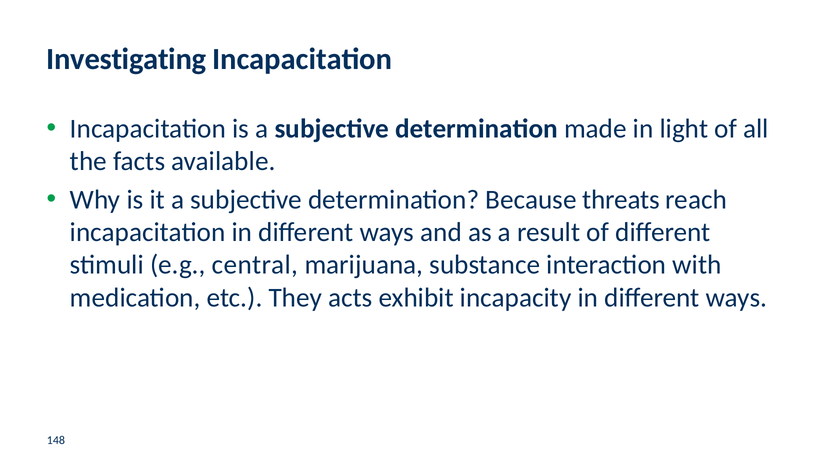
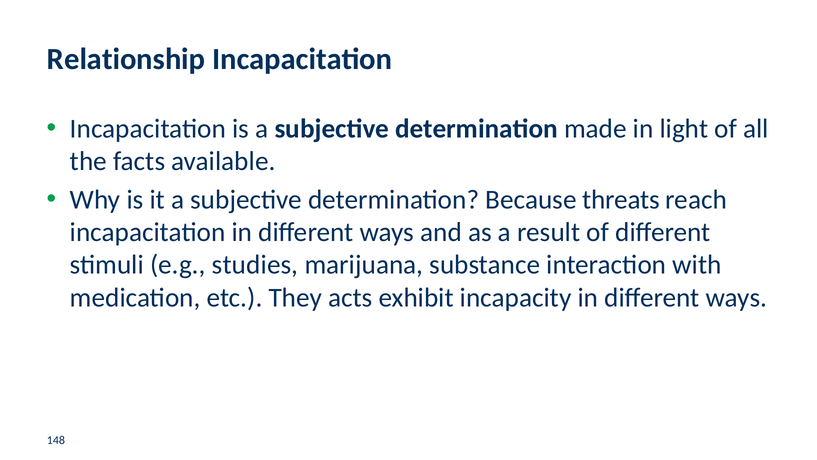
Investigating: Investigating -> Relationship (126, 59)
central: central -> studies (255, 265)
